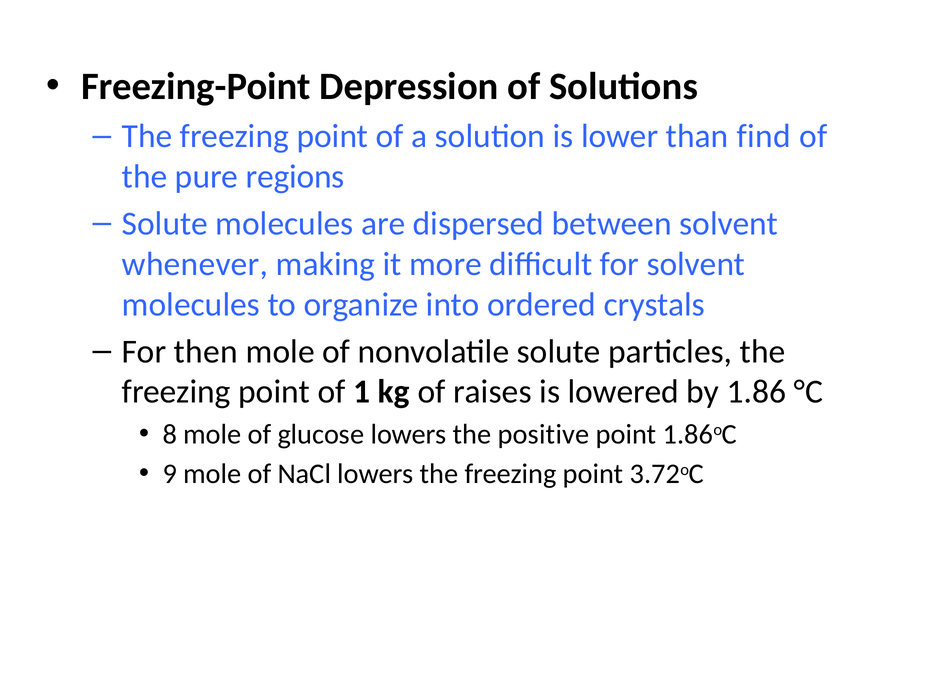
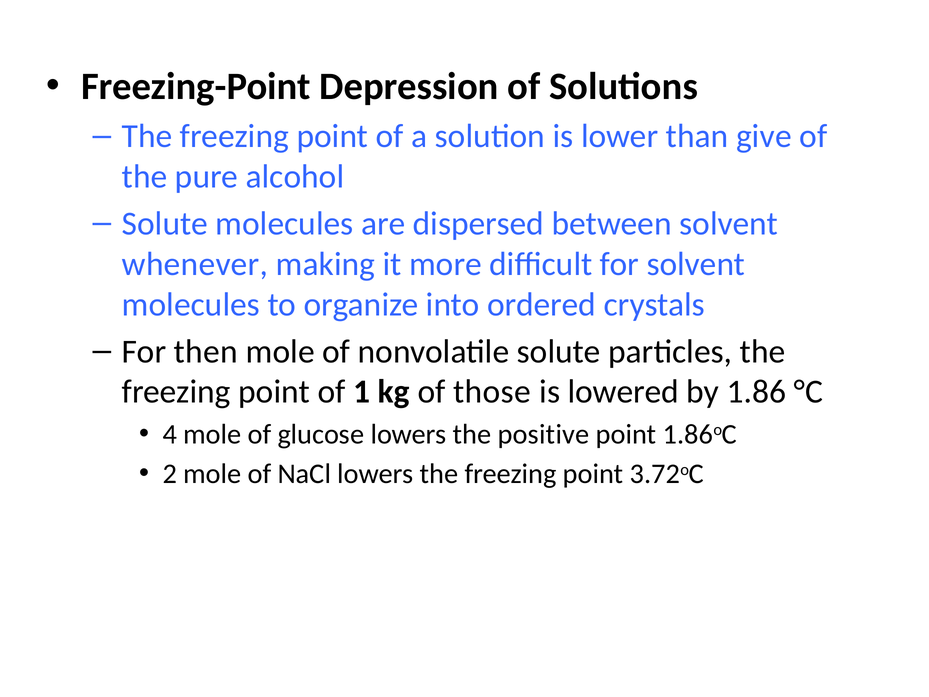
find: find -> give (764, 136)
regions: regions -> alcohol (295, 177)
raises: raises -> those (492, 392)
8: 8 -> 4 (170, 434)
9: 9 -> 2 (170, 474)
